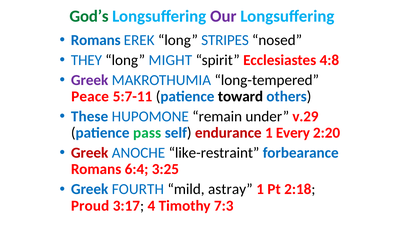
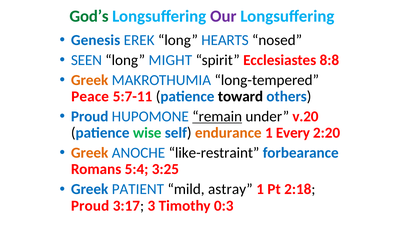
Romans: Romans -> Genesis (96, 40)
STRIPES: STRIPES -> HEARTS (225, 40)
THEY: THEY -> SEEN (86, 60)
4:8: 4:8 -> 8:8 (329, 60)
Greek colour: purple -> orange (90, 80)
These: These -> Proud (90, 116)
remain underline: none -> present (217, 116)
v.29: v.29 -> v.20 (305, 116)
pass: pass -> wise (147, 132)
endurance colour: red -> orange (228, 132)
Greek colour: red -> orange (90, 152)
6:4: 6:4 -> 5:4 (137, 169)
FOURTH: FOURTH -> PATIENT (138, 189)
4: 4 -> 3 (151, 205)
7:3: 7:3 -> 0:3 (224, 205)
